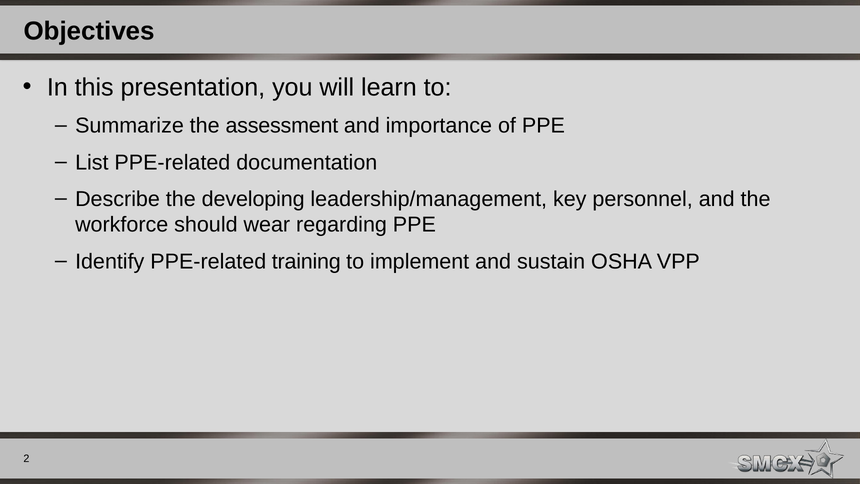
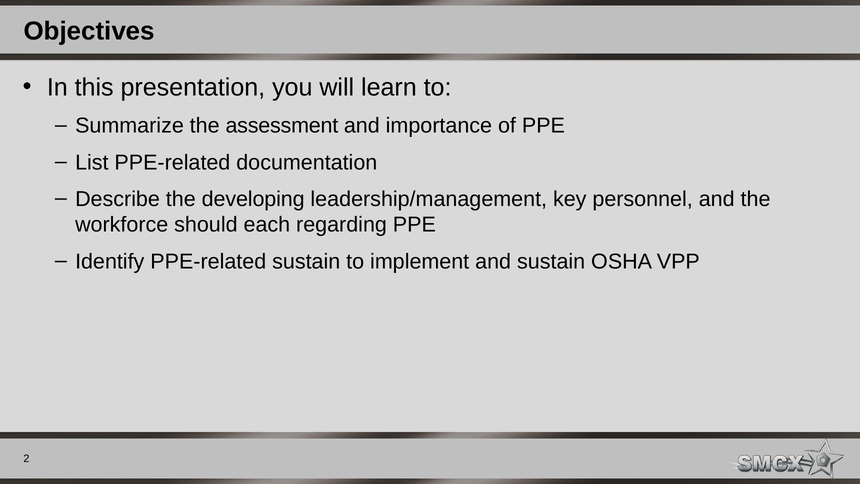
wear: wear -> each (267, 225)
PPE-related training: training -> sustain (306, 261)
